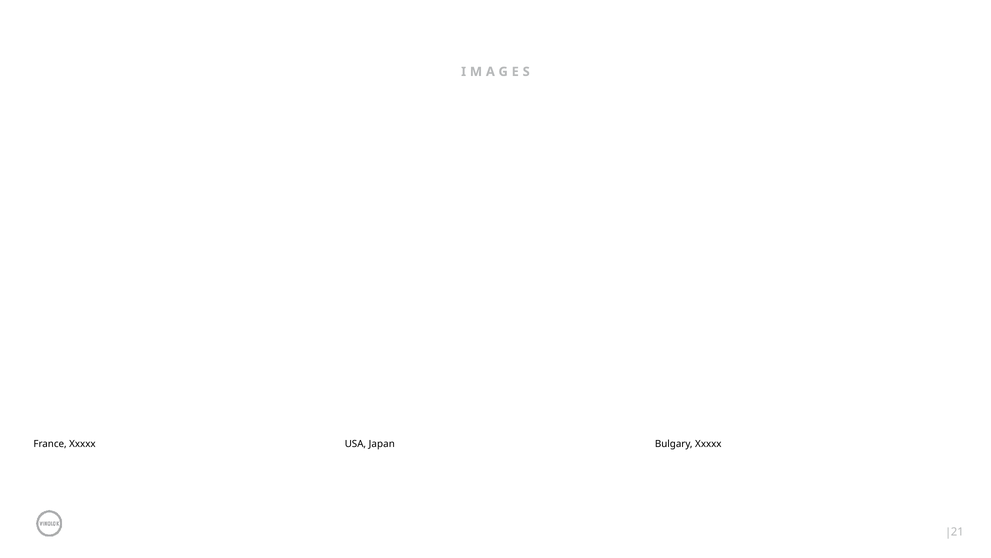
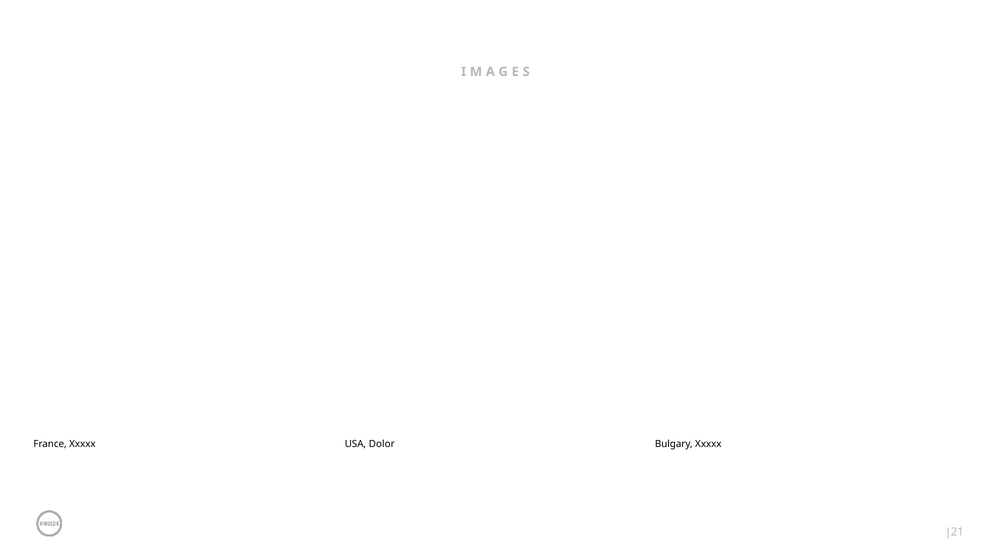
Japan: Japan -> Dolor (382, 444)
